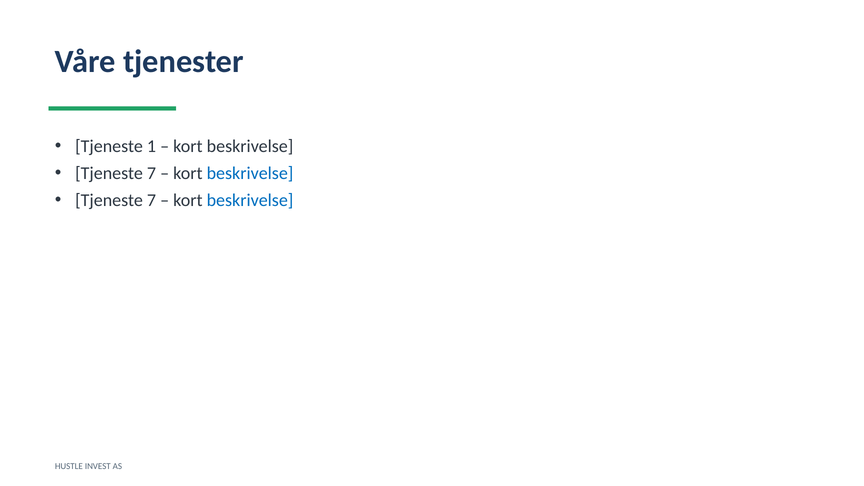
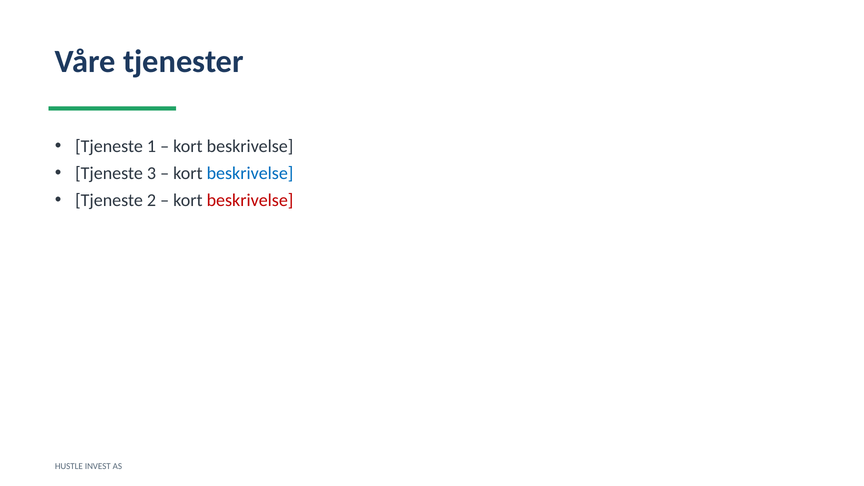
7: 7 -> 3 (151, 173)
7: 7 -> 2 (151, 200)
beskrivelse colour: blue -> red (250, 200)
